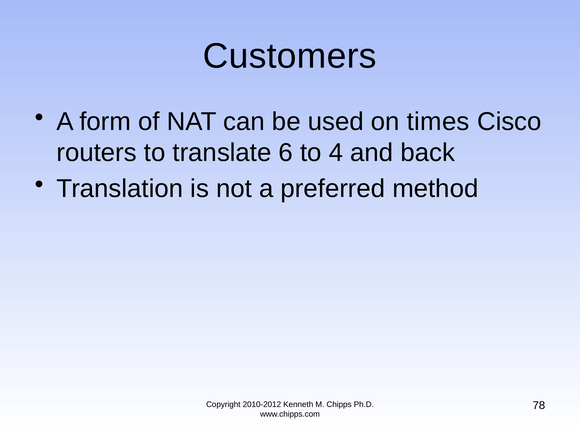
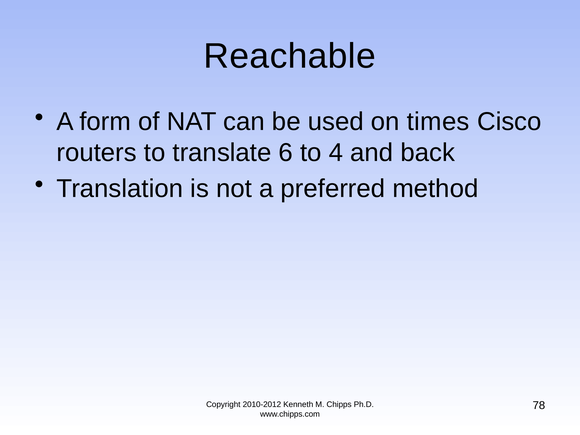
Customers: Customers -> Reachable (290, 56)
